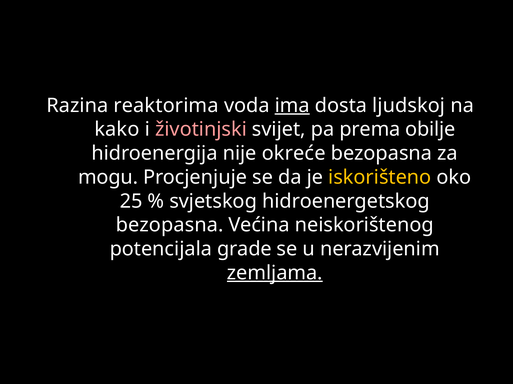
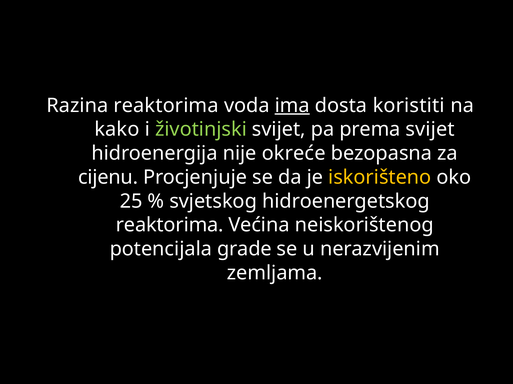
ljudskoj: ljudskoj -> koristiti (409, 106)
životinjski colour: pink -> light green (201, 130)
prema obilje: obilje -> svijet (430, 130)
mogu: mogu -> cijenu (108, 178)
bezopasna: bezopasna -> reaktorima (170, 225)
zemljama underline: present -> none (275, 273)
